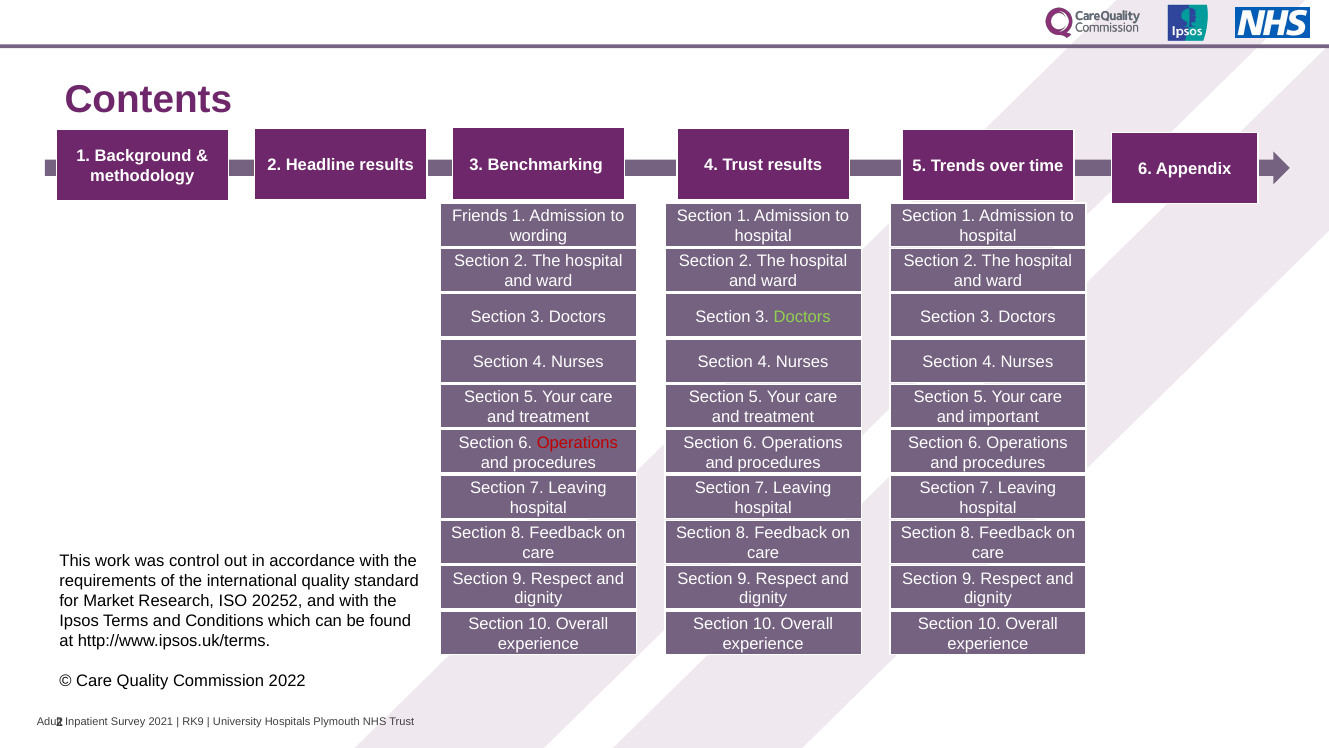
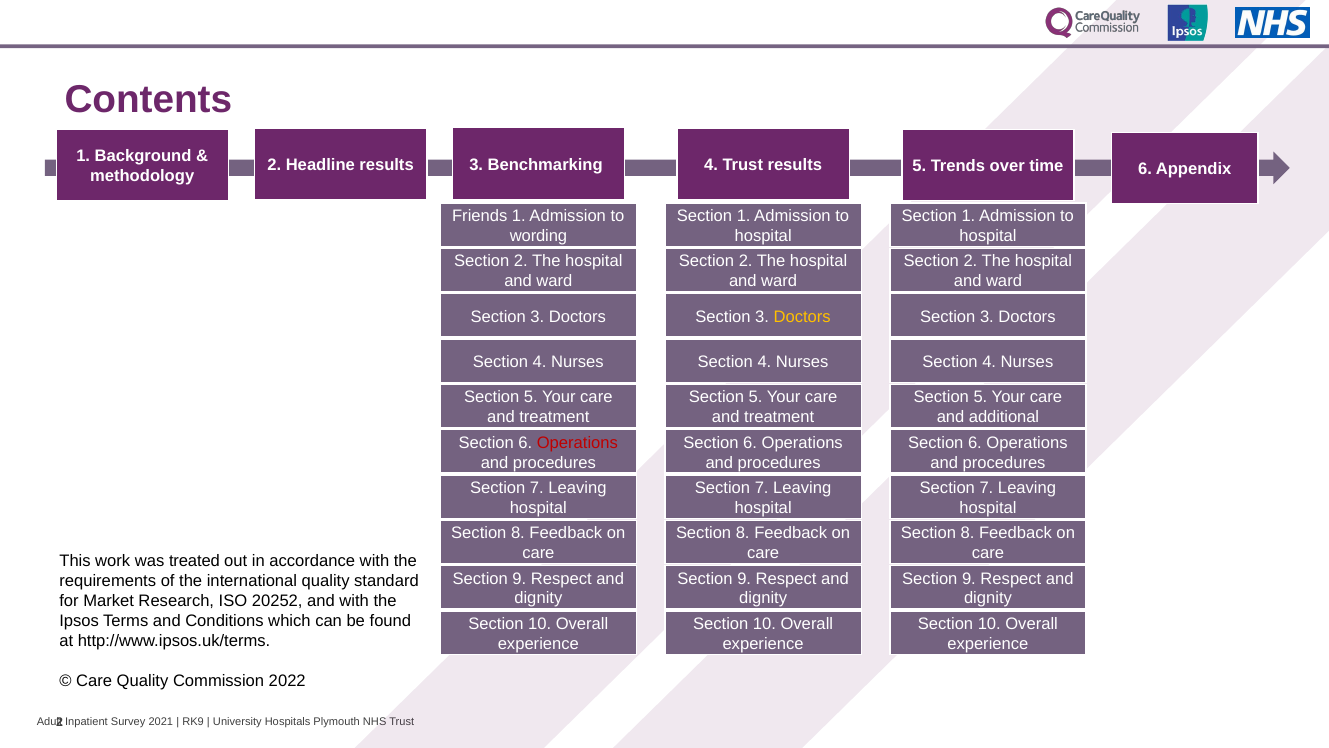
Doctors colour: light green -> yellow (802, 316)
important: important -> additional (1004, 417)
control: control -> treated (194, 561)
